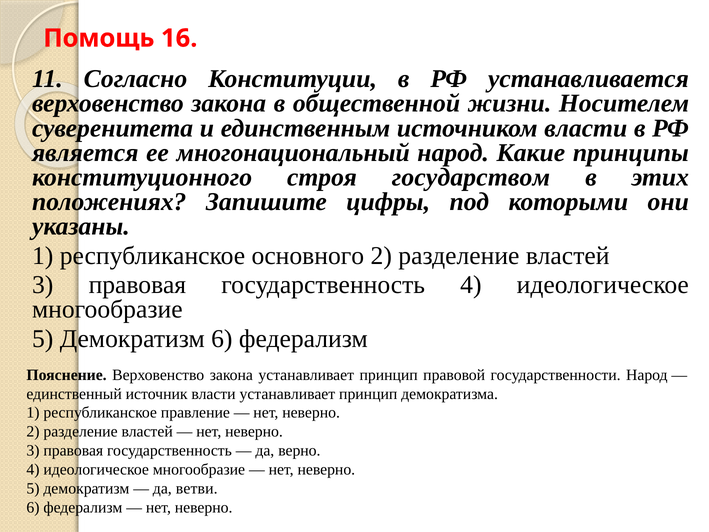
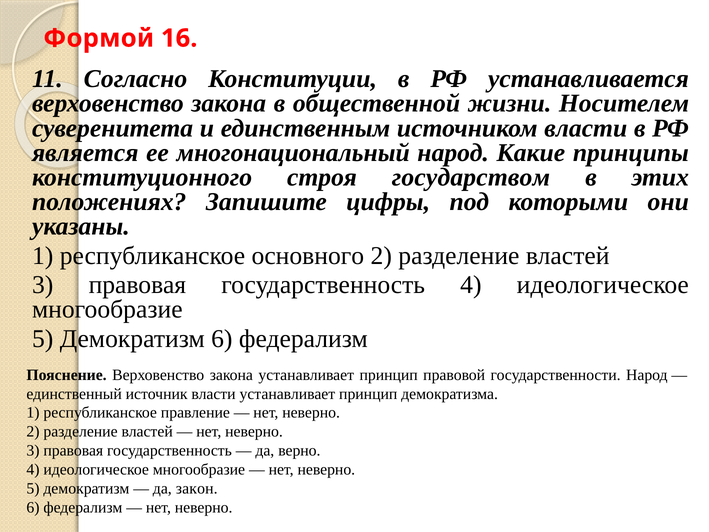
Помощь: Помощь -> Формой (99, 38)
ветви: ветви -> закон (197, 488)
